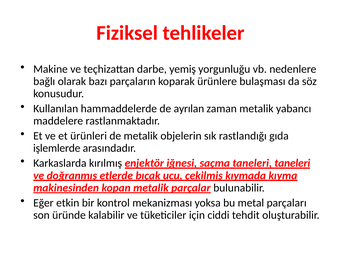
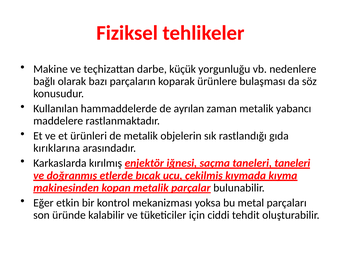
yemiş: yemiş -> küçük (183, 69)
işlemlerde: işlemlerde -> kırıklarına (57, 148)
